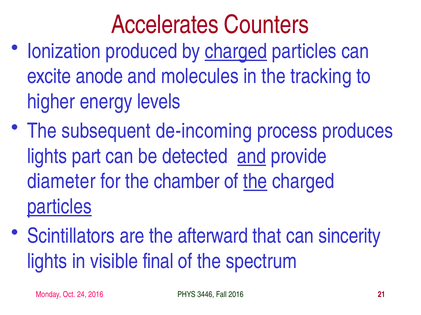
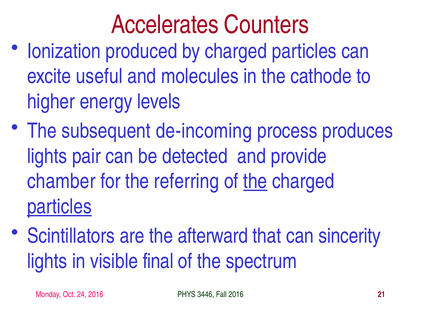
charged underline: present -> none (236, 51)
anode: anode -> useful (99, 77)
tracking: tracking -> cathode (321, 77)
part: part -> pair (86, 157)
and underline: present -> none (252, 157)
diameter: diameter -> chamber (61, 182)
chamber: chamber -> referring (187, 182)
